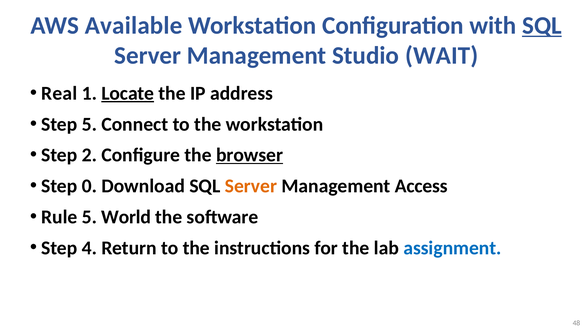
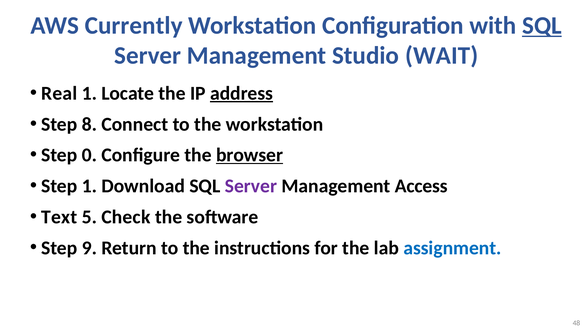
Available: Available -> Currently (134, 26)
Locate underline: present -> none (128, 93)
address underline: none -> present (242, 93)
Step 5: 5 -> 8 (89, 124)
2: 2 -> 0 (89, 155)
Step 0: 0 -> 1 (89, 186)
Server colour: orange -> purple (251, 186)
Rule: Rule -> Text (59, 217)
World: World -> Check (126, 217)
4: 4 -> 9 (89, 248)
